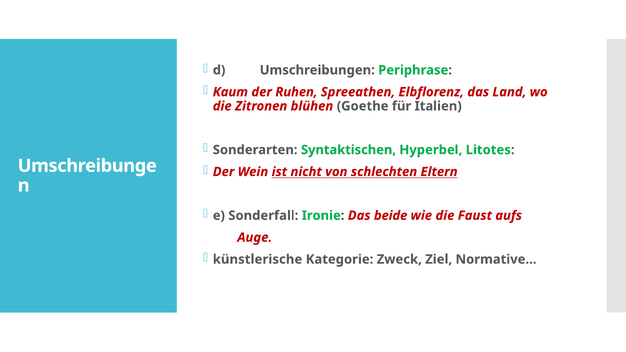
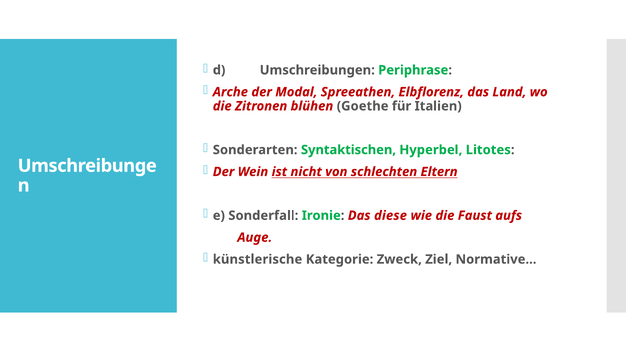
Kaum: Kaum -> Arche (230, 92)
Ruhen: Ruhen -> Modal (296, 92)
beide: beide -> diese (390, 216)
